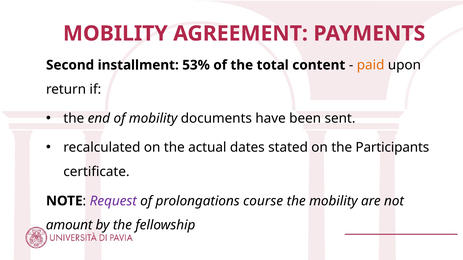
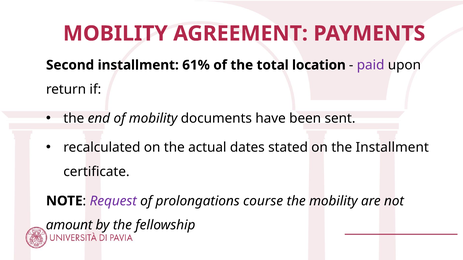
53%: 53% -> 61% (196, 65)
content: content -> location (319, 65)
paid colour: orange -> purple (371, 65)
the Participants: Participants -> Installment (392, 148)
